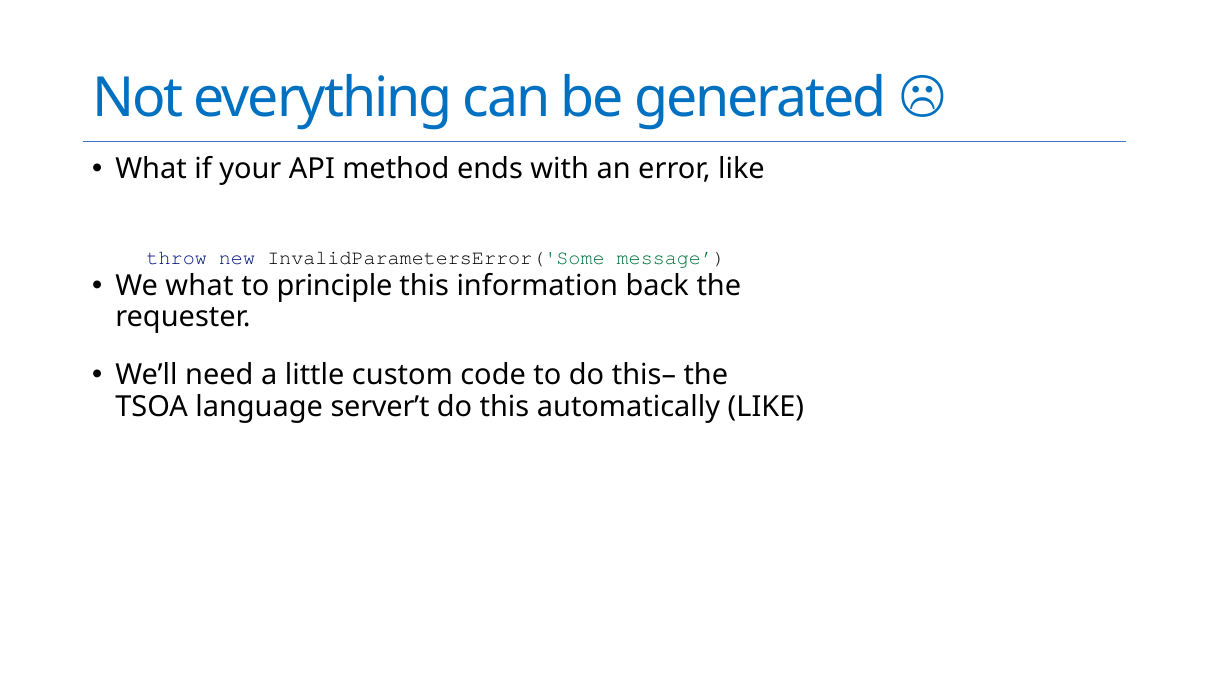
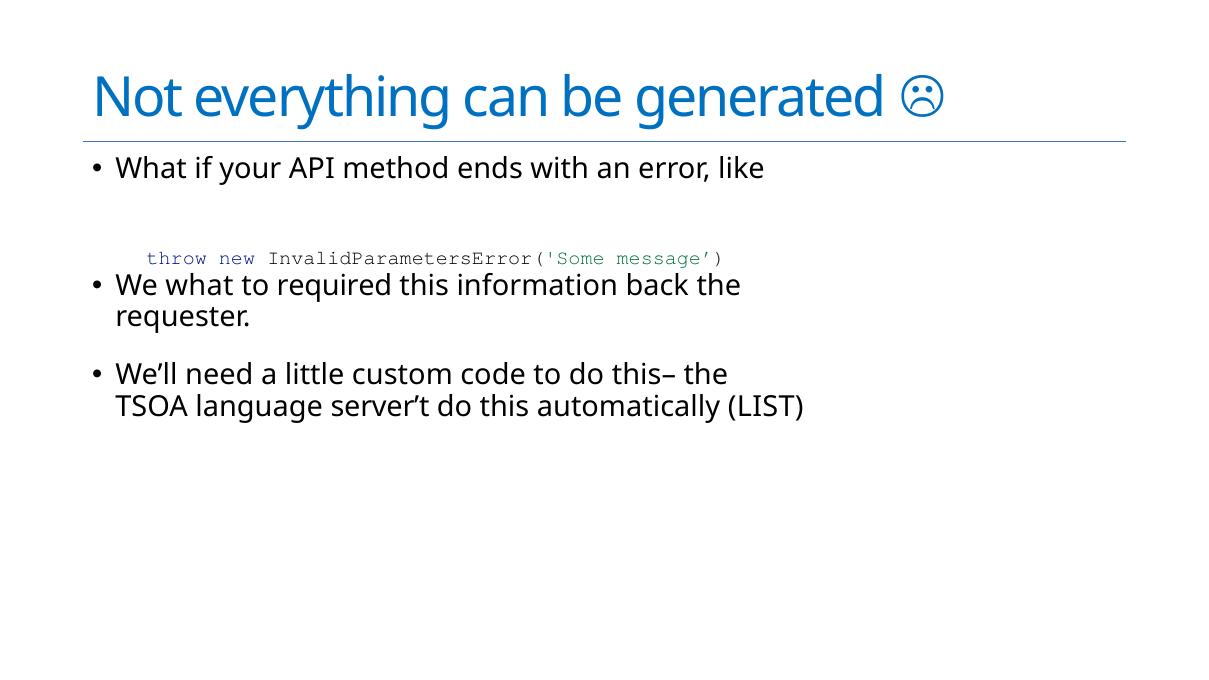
principle: principle -> required (334, 286)
automatically LIKE: LIKE -> LIST (766, 407)
